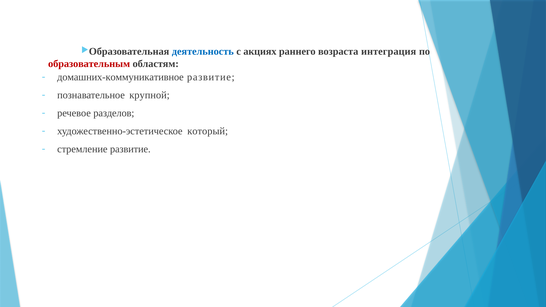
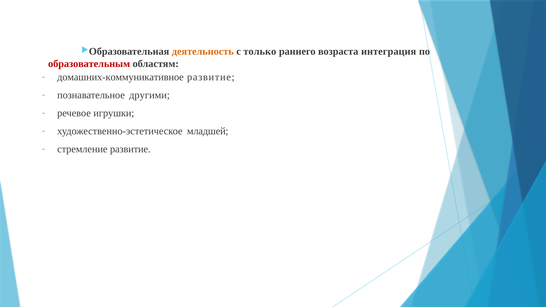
деятельность colour: blue -> orange (203, 51)
акциях: акциях -> только (260, 51)
крупной: крупной -> другими (149, 95)
разделов: разделов -> игрушки (114, 113)
который: который -> младшей (208, 131)
